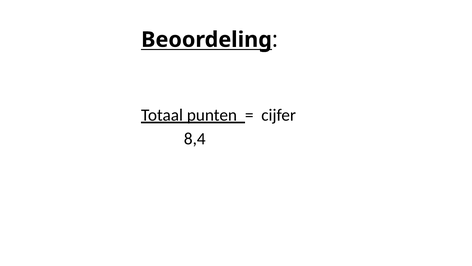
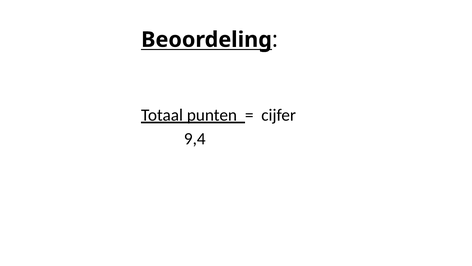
8,4: 8,4 -> 9,4 (195, 138)
